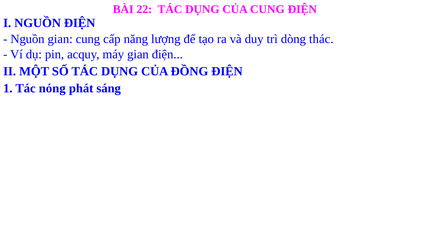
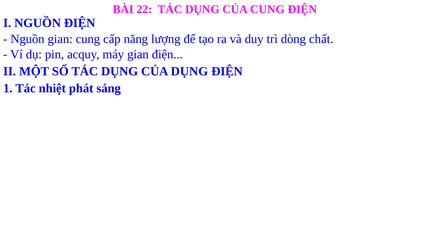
thác: thác -> chất (321, 39)
CỦA ĐỒNG: ĐỒNG -> DỤNG (189, 71)
nóng: nóng -> nhiệt (52, 88)
